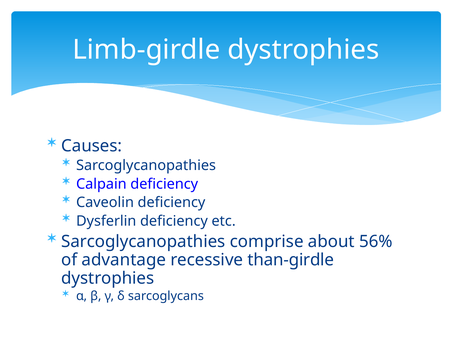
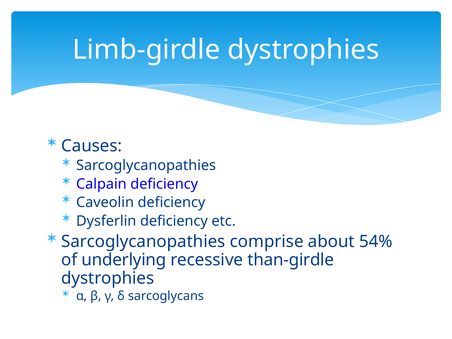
56%: 56% -> 54% (376, 242)
advantage: advantage -> underlying (124, 260)
